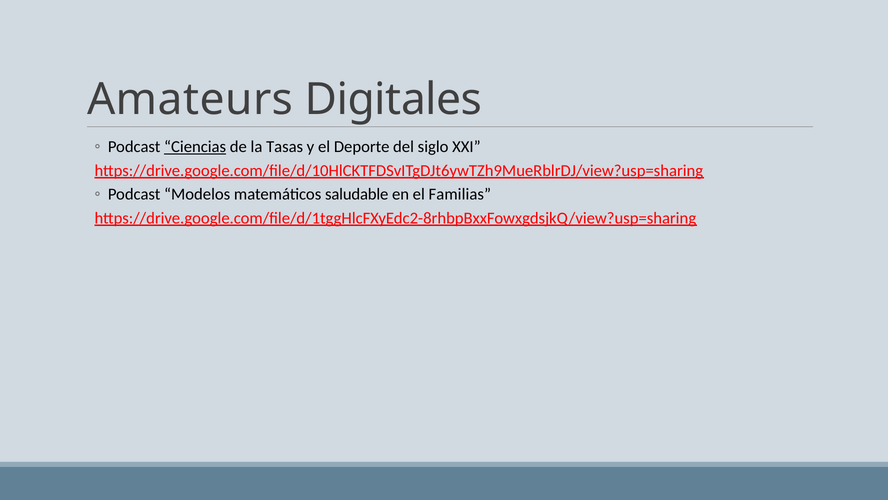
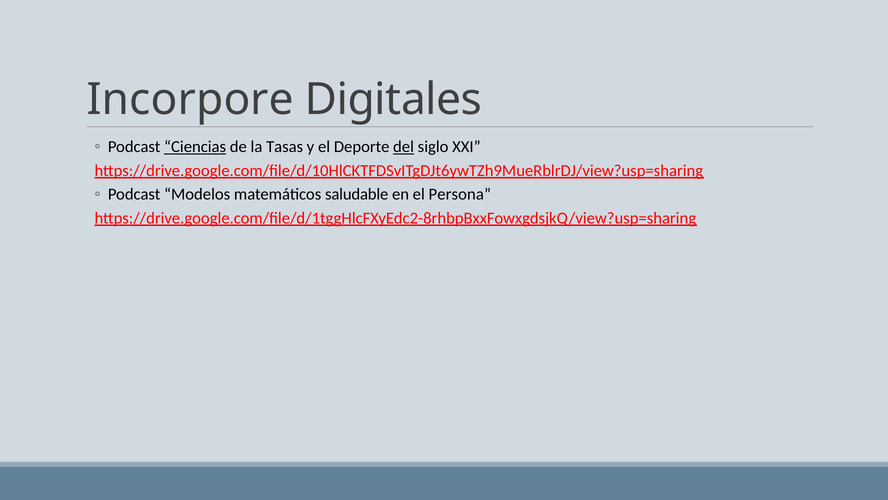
Amateurs: Amateurs -> Incorpore (190, 99)
del underline: none -> present (404, 147)
Familias: Familias -> Persona (460, 194)
